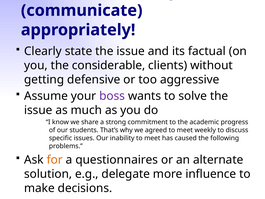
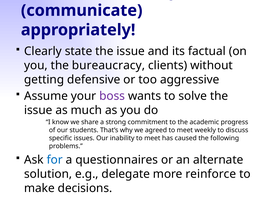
considerable: considerable -> bureaucracy (108, 65)
for colour: orange -> blue (55, 160)
influence: influence -> reinforce (211, 174)
